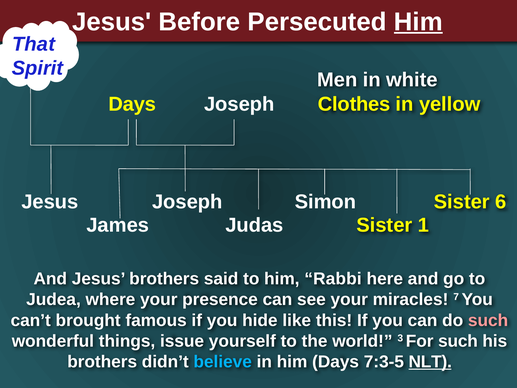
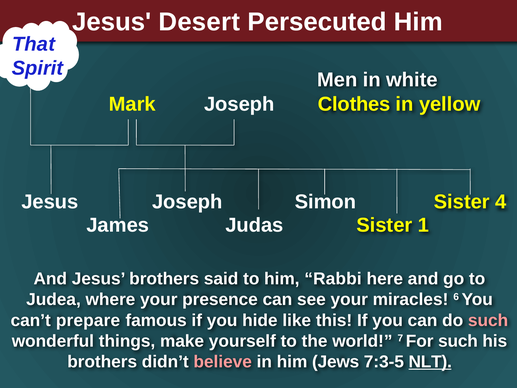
Before: Before -> Desert (199, 22)
Him underline: present -> none (418, 22)
Days: Days -> Mark (132, 104)
6: 6 -> 4 (501, 202)
7: 7 -> 6 (456, 297)
brought: brought -> prepare (88, 320)
issue: issue -> make (182, 341)
3: 3 -> 7 (400, 338)
believe colour: light blue -> pink (223, 361)
him Days: Days -> Jews (336, 361)
